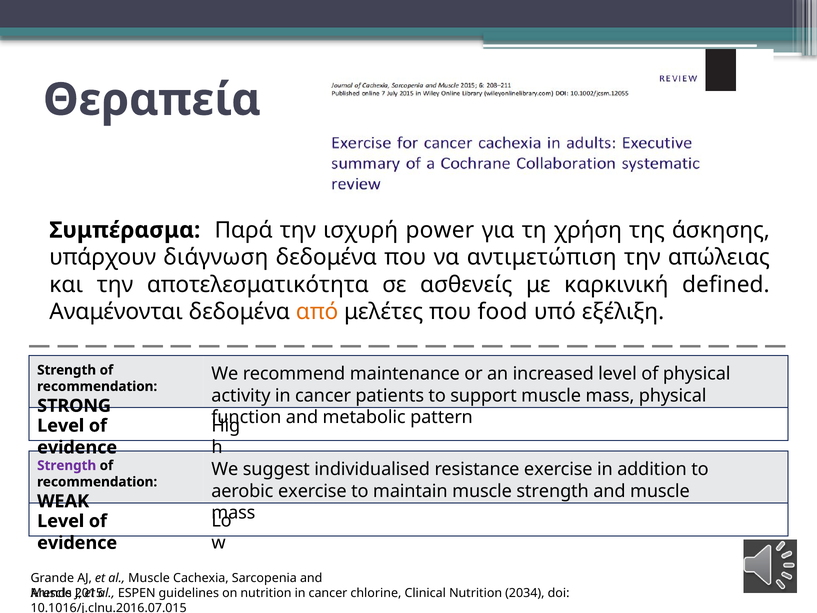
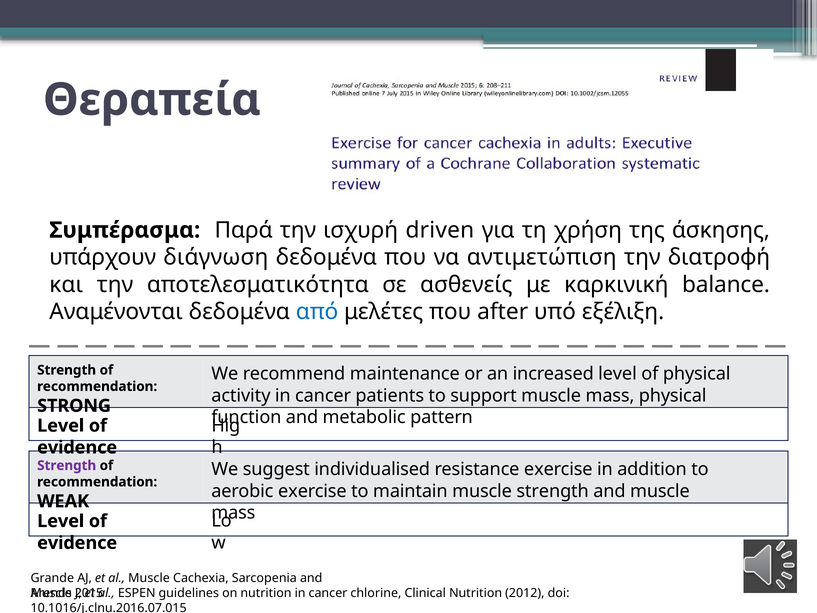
power: power -> driven (440, 230)
απώλειας: απώλειας -> διατροφή (719, 257)
defined: defined -> balance (726, 285)
από colour: orange -> blue (317, 312)
food: food -> after (503, 312)
2034: 2034 -> 2012 (525, 593)
